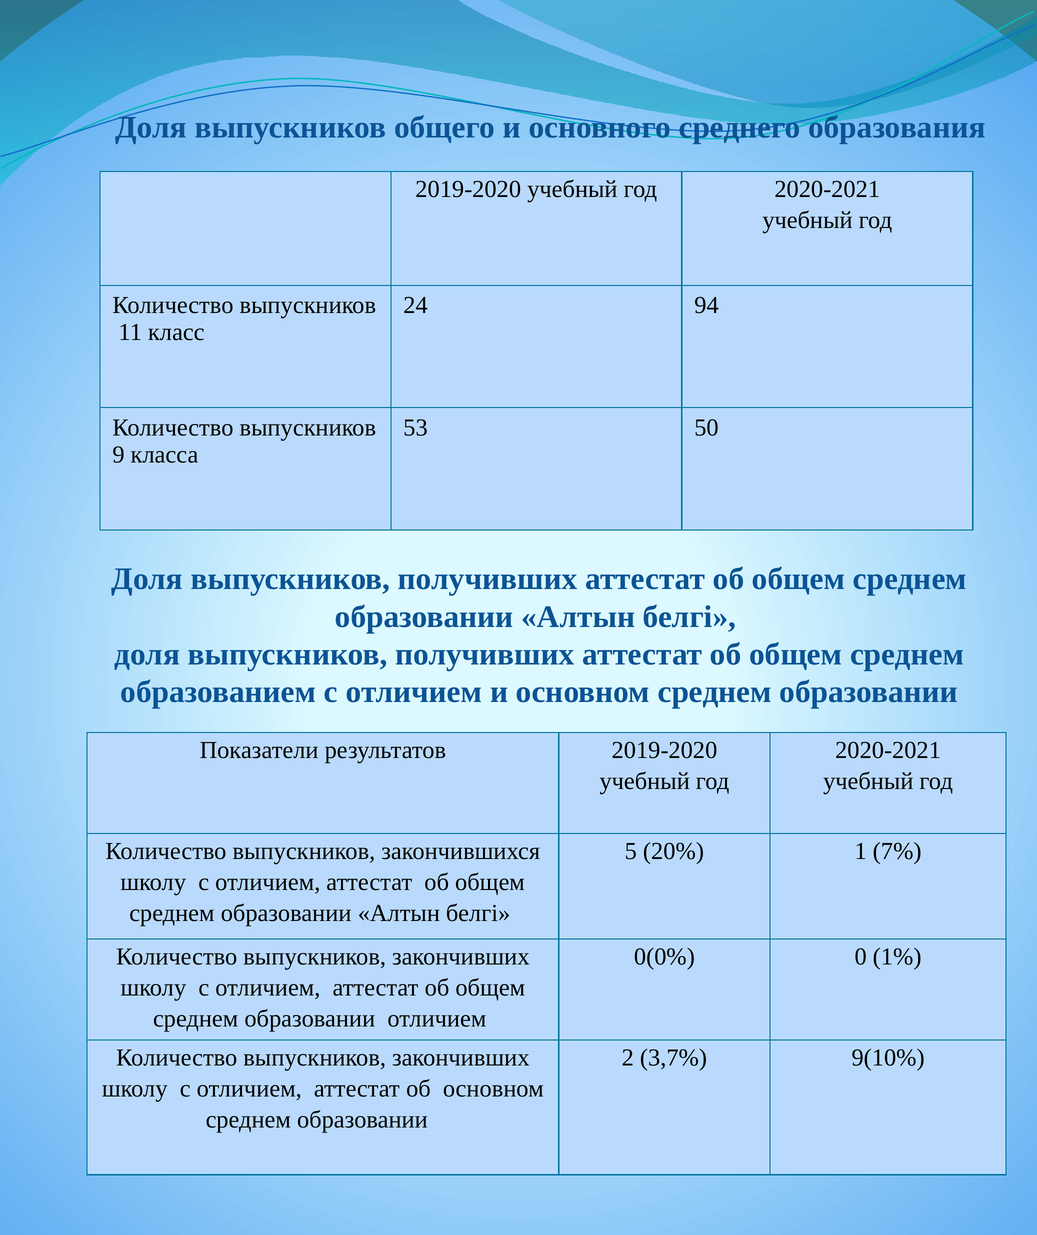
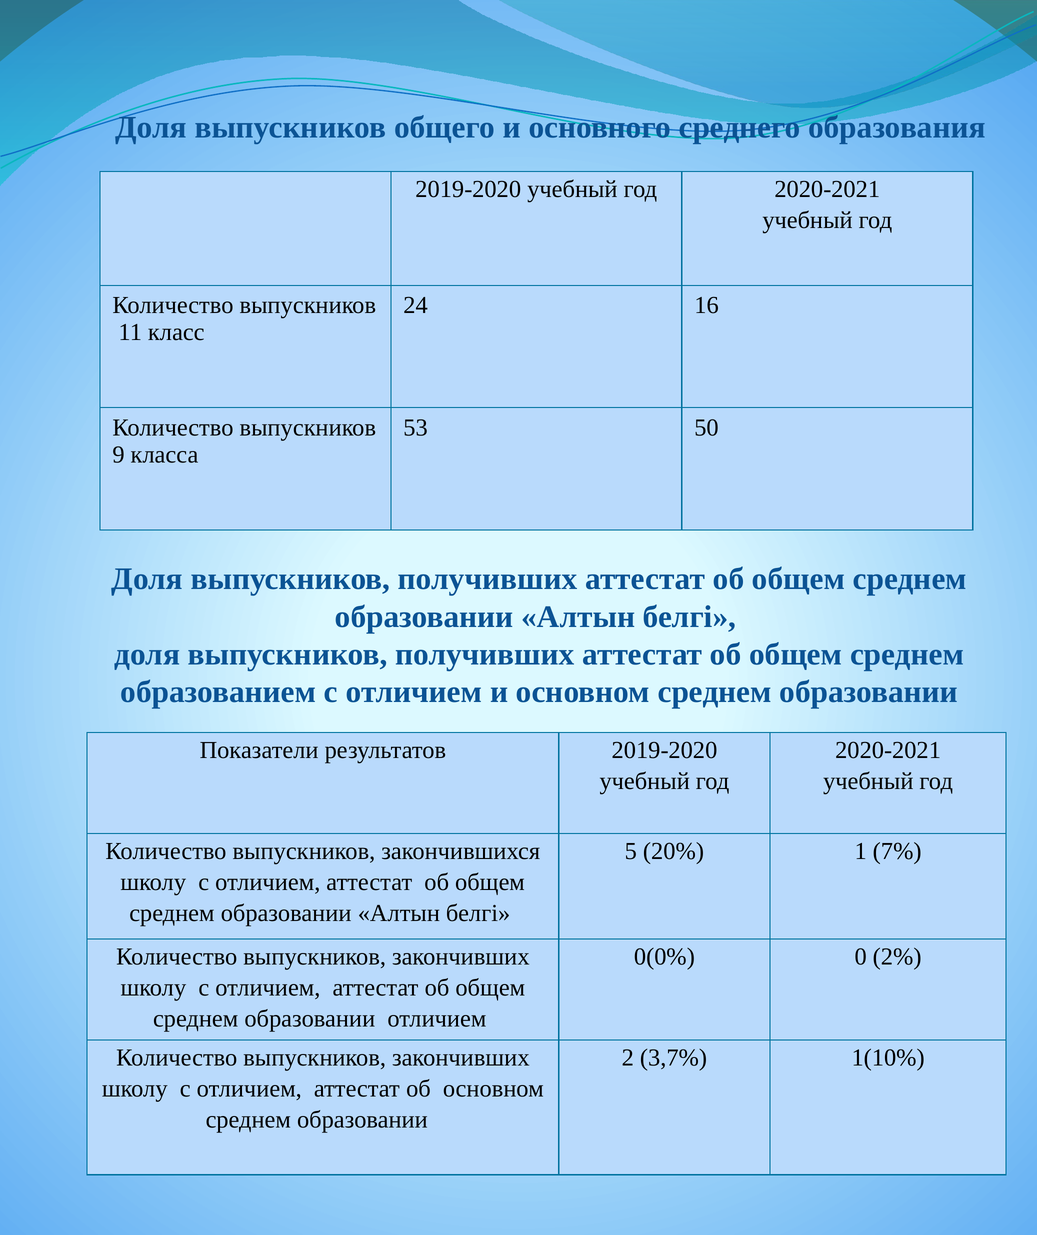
94: 94 -> 16 (707, 305)
1%: 1% -> 2% (897, 956)
9(10%: 9(10% -> 1(10% (888, 1057)
